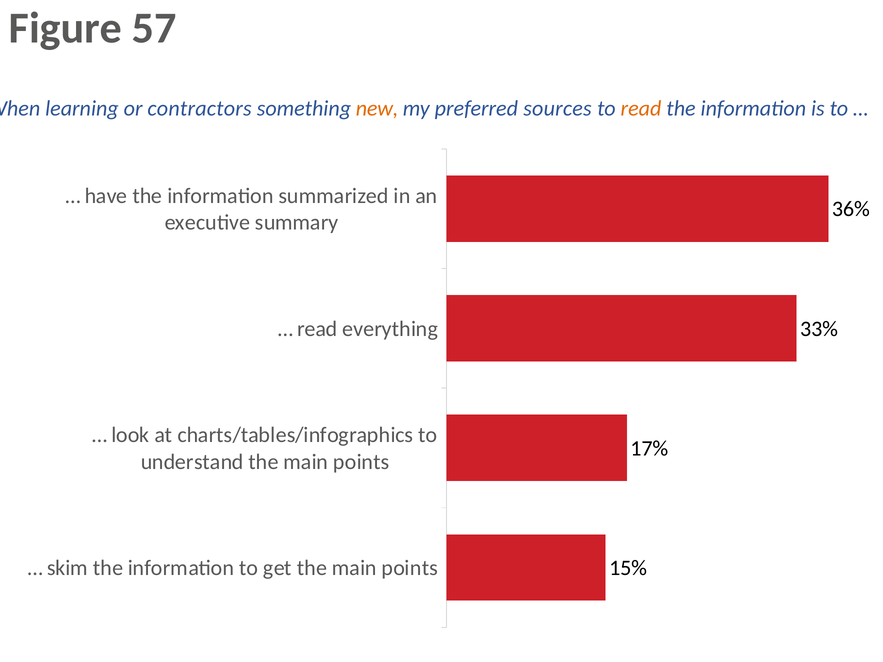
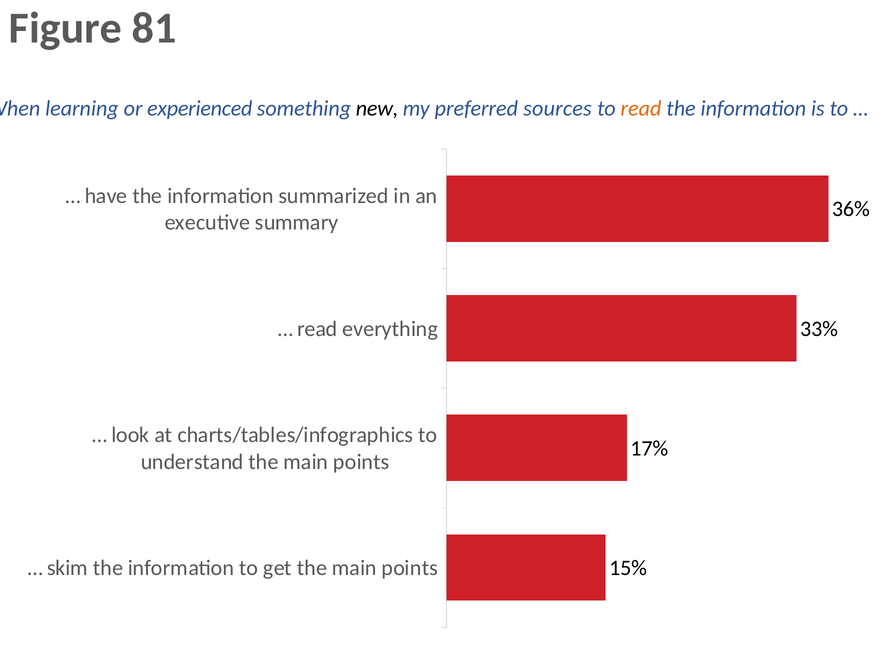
57: 57 -> 81 (154, 28)
contractors: contractors -> experienced (200, 109)
new colour: orange -> black (377, 109)
